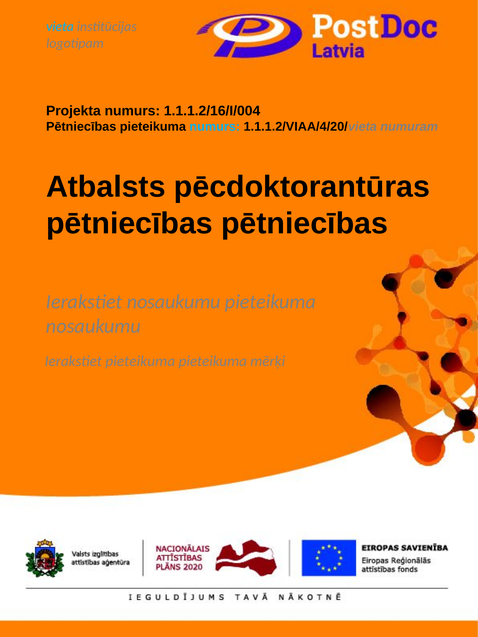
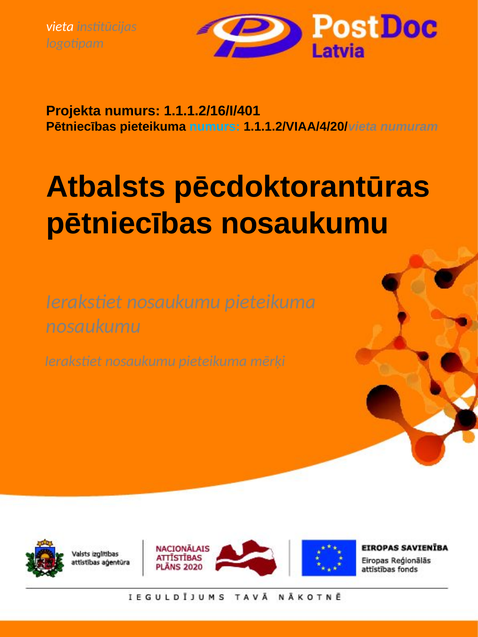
vieta colour: light blue -> white (60, 27)
1.1.1.2/16/I/004: 1.1.1.2/16/I/004 -> 1.1.1.2/16/I/401 (212, 111)
pētniecības pētniecības: pētniecības -> nosaukumu (305, 223)
pieteikuma: pieteikuma -> nosaukumu (140, 361)
